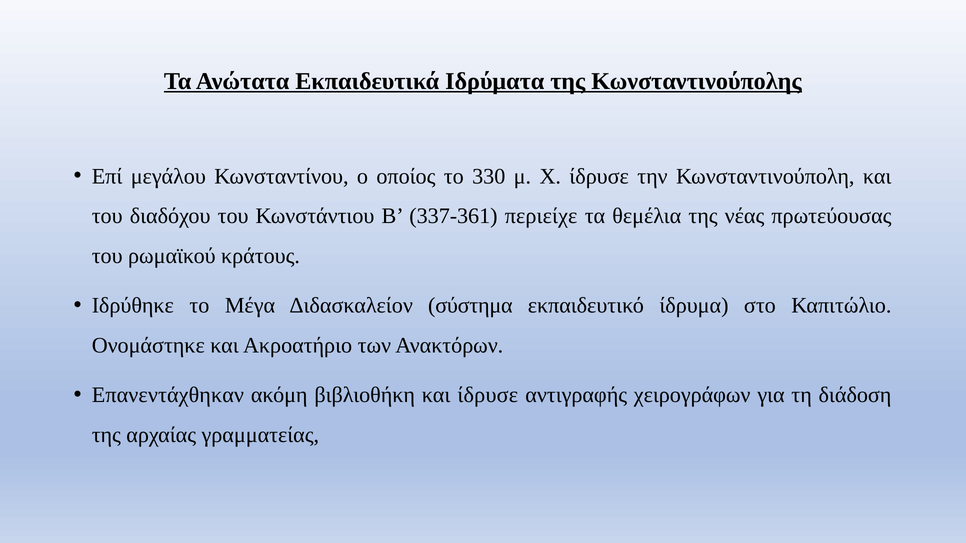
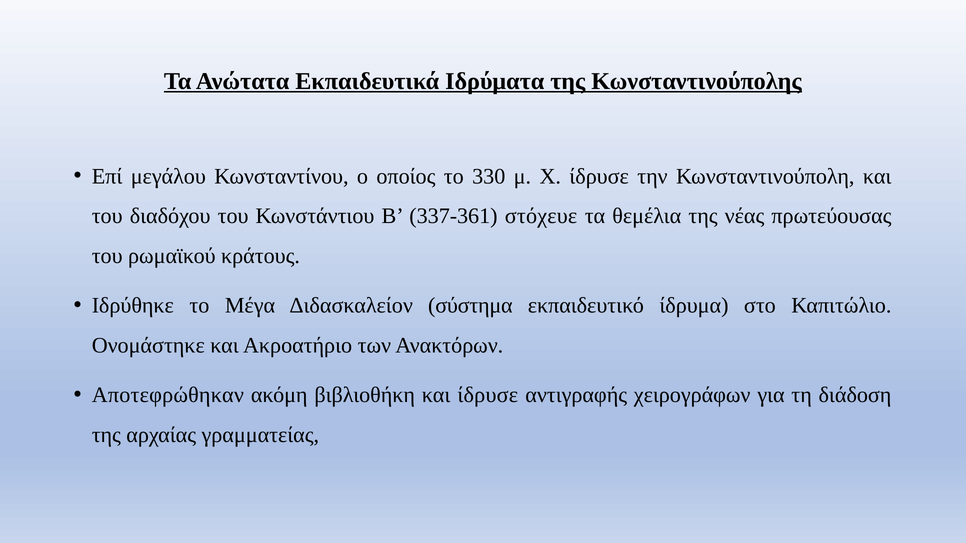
περιείχε: περιείχε -> στόχευε (541, 216)
Επανεντάχθηκαν: Επανεντάχθηκαν -> Αποτεφρώθηκαν (168, 395)
